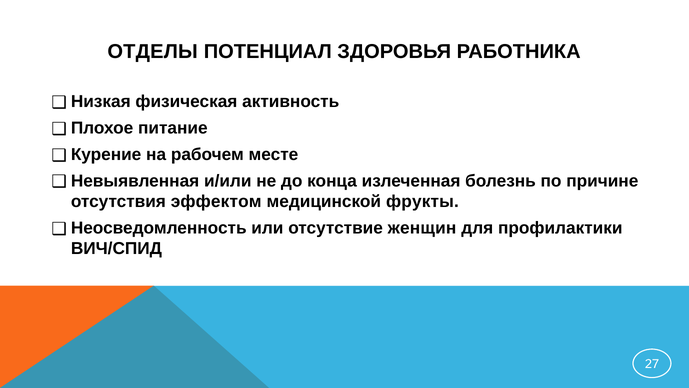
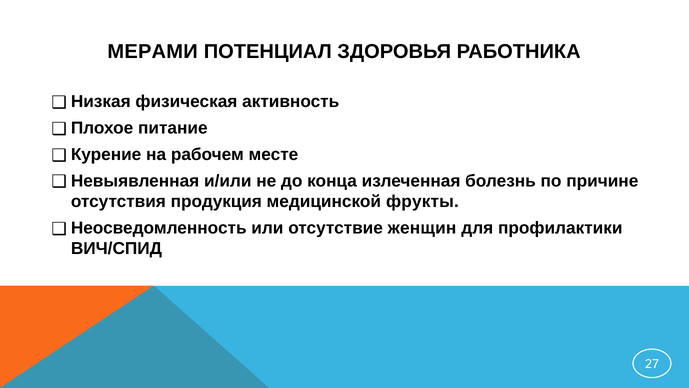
ОТДЕЛЫ: ОТДЕЛЫ -> МЕРАМИ (153, 51)
эффектом: эффектом -> продукция (216, 201)
